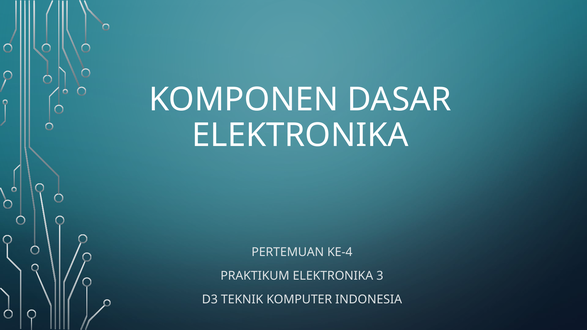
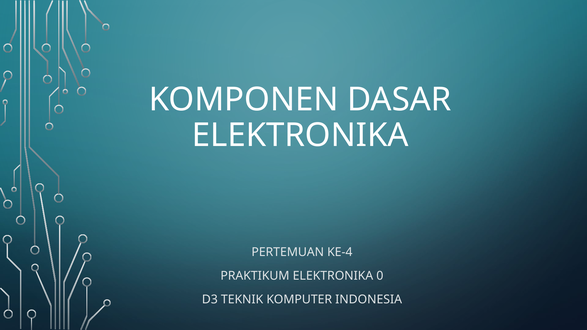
3: 3 -> 0 (380, 276)
